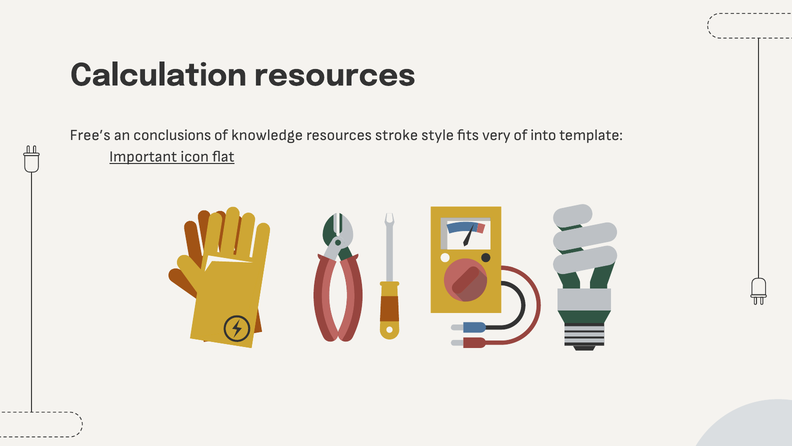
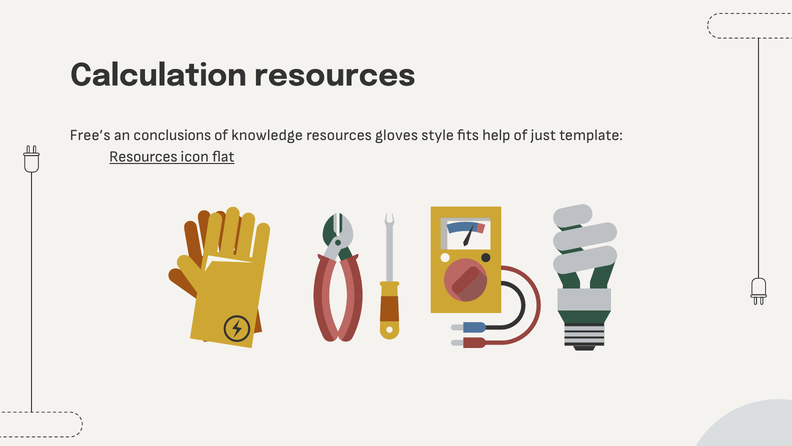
stroke: stroke -> gloves (397, 135)
very: very -> help (496, 135)
into: into -> just (543, 135)
Important: Important -> Resources (143, 156)
